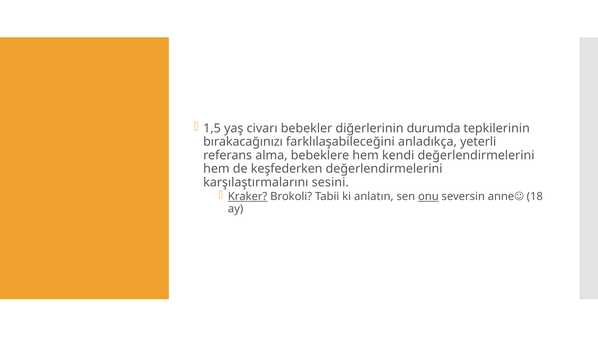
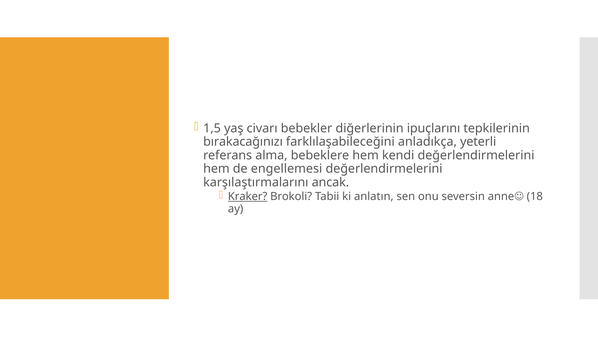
durumda: durumda -> ipuçlarını (434, 128)
keşfederken: keşfederken -> engellemesi (287, 168)
sesini: sesini -> ancak (330, 182)
onu underline: present -> none (428, 196)
